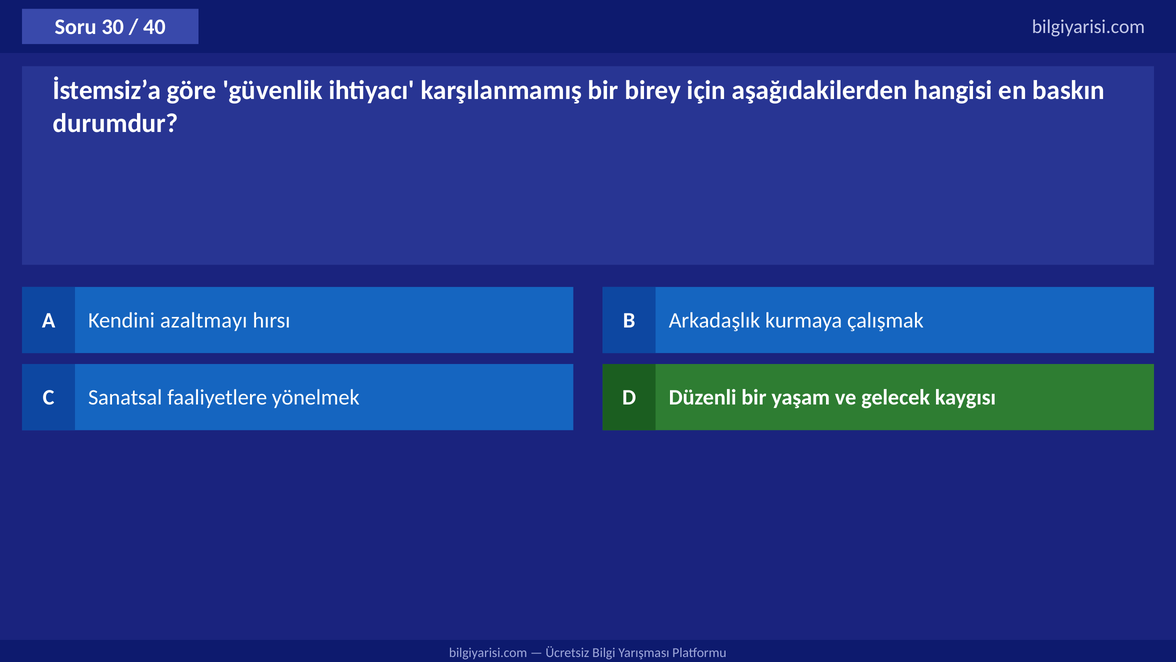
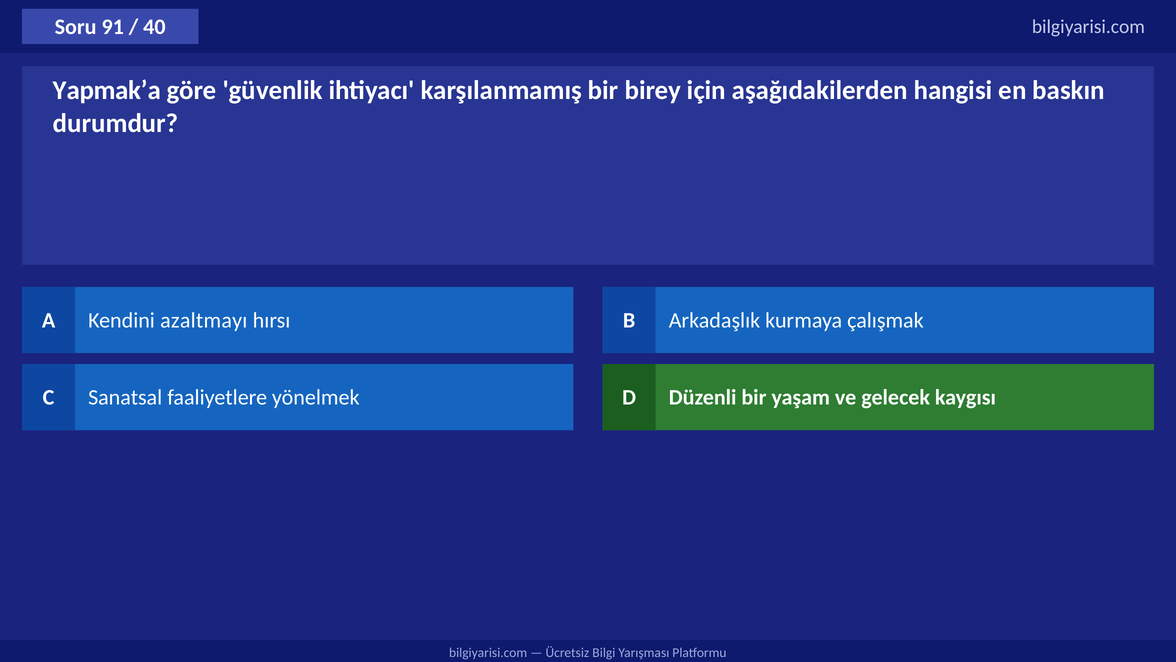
30: 30 -> 91 (113, 27)
İstemsiz’a: İstemsiz’a -> Yapmak’a (107, 91)
